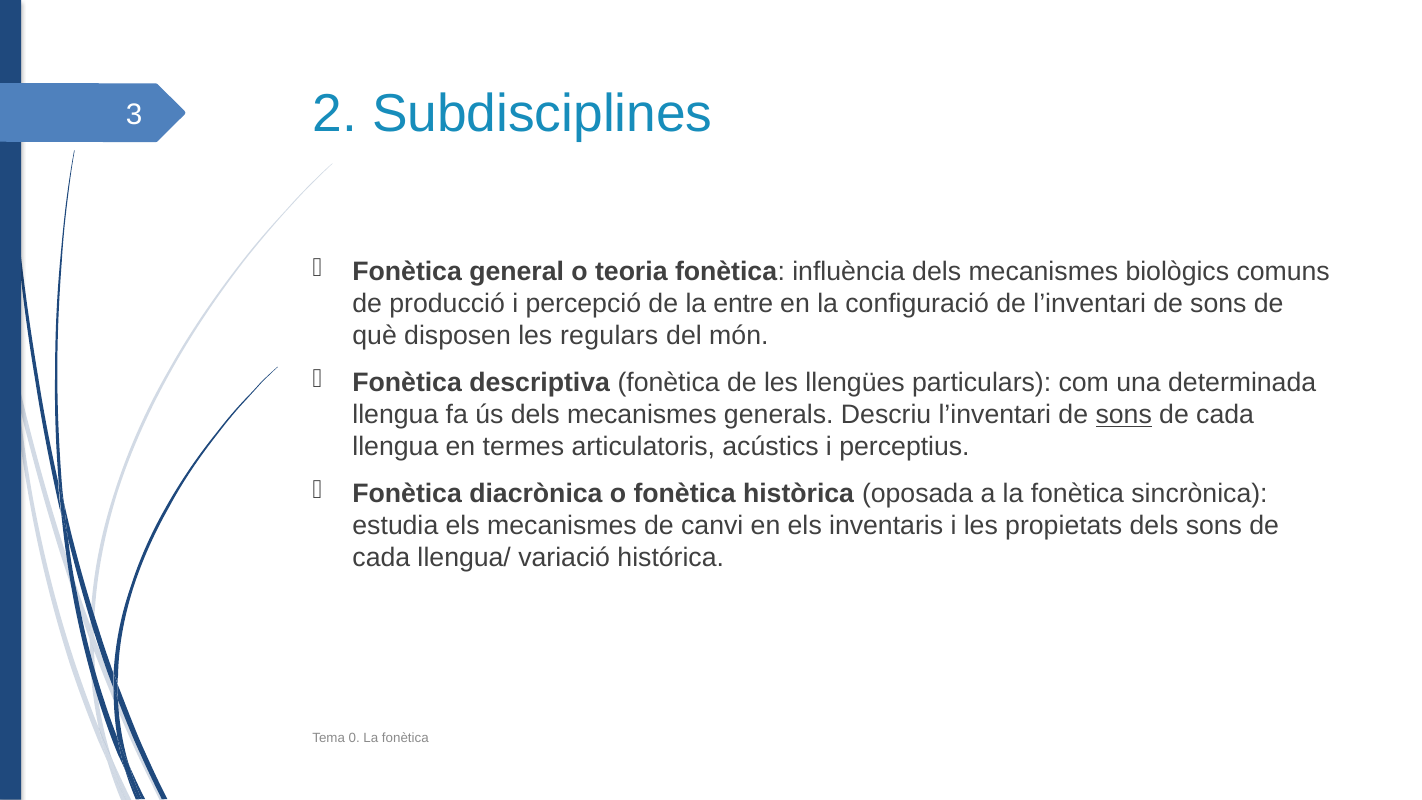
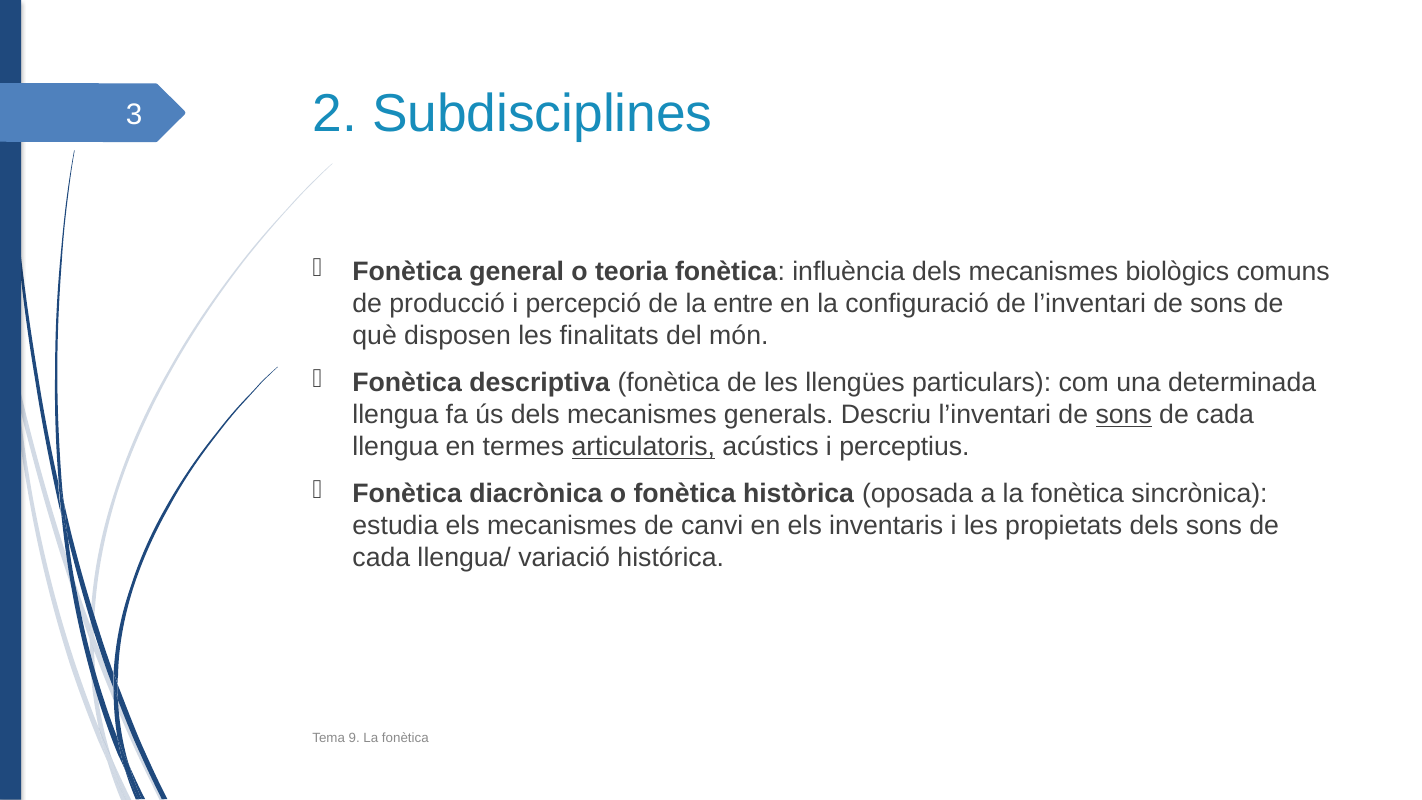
regulars: regulars -> finalitats (609, 336)
articulatoris underline: none -> present (643, 447)
0: 0 -> 9 (354, 738)
